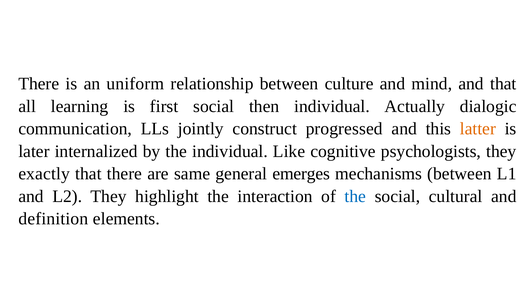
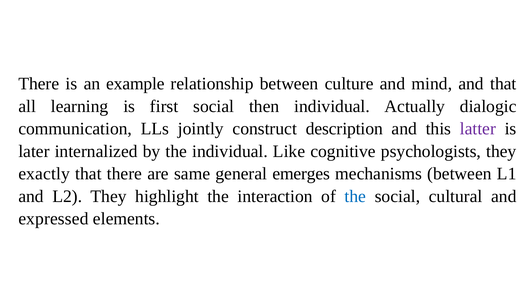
uniform: uniform -> example (136, 84)
progressed: progressed -> description (344, 129)
latter colour: orange -> purple (478, 129)
definition: definition -> expressed (53, 219)
